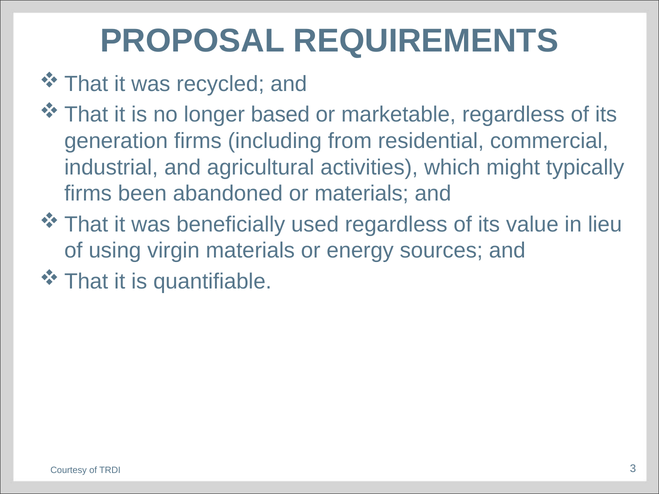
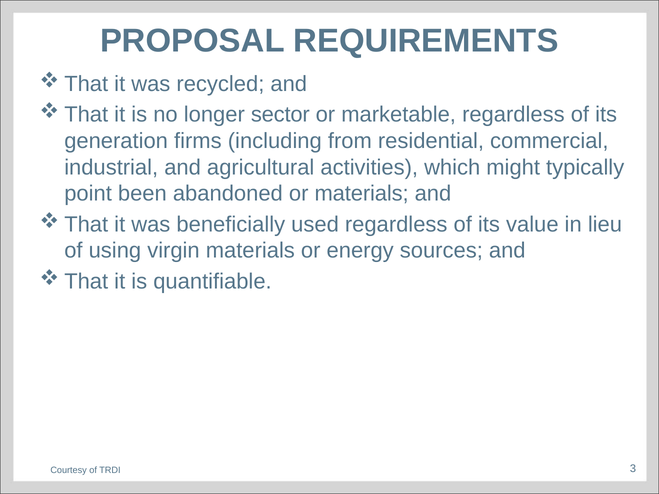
based: based -> sector (280, 115)
firms: firms -> point (88, 194)
